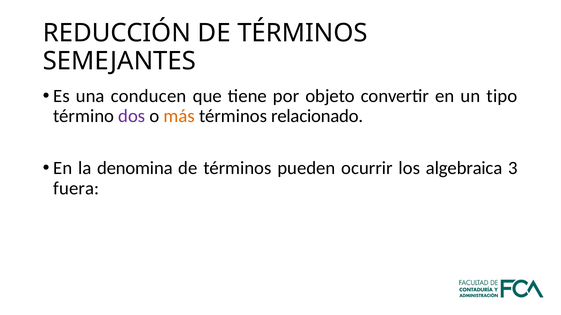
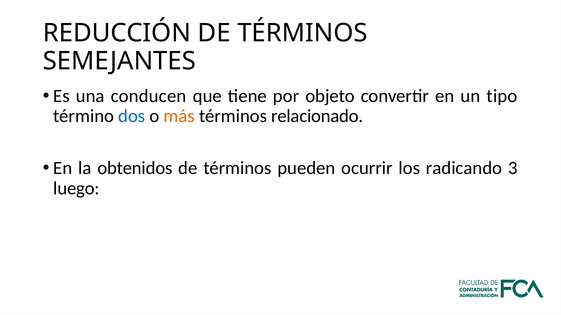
dos colour: purple -> blue (132, 116)
denomina: denomina -> obtenidos (135, 168)
algebraica: algebraica -> radicando (464, 168)
fuera: fuera -> luego (76, 189)
